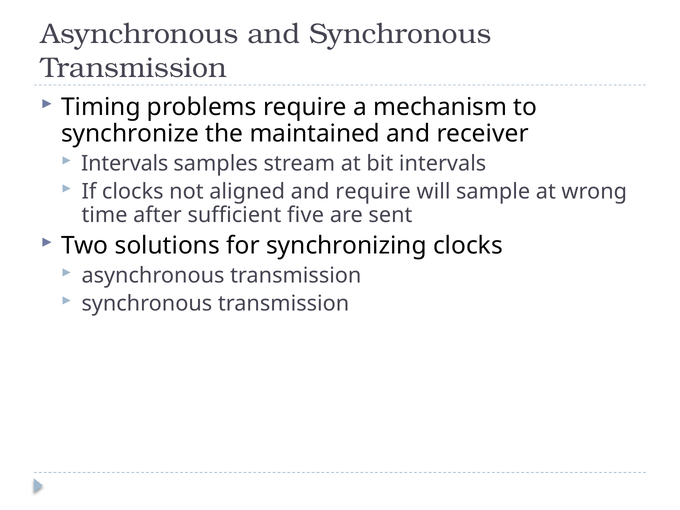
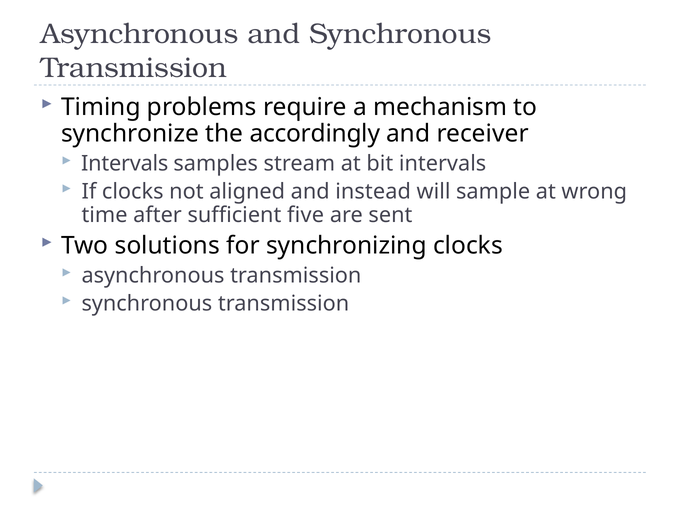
maintained: maintained -> accordingly (315, 134)
and require: require -> instead (373, 192)
